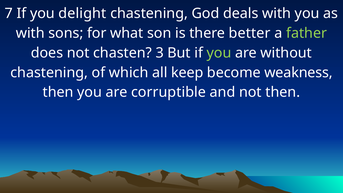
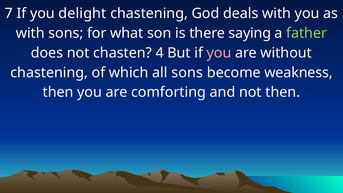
better: better -> saying (250, 33)
3: 3 -> 4 (160, 53)
you colour: light green -> pink (219, 53)
all keep: keep -> sons (187, 73)
corruptible: corruptible -> comforting (168, 92)
